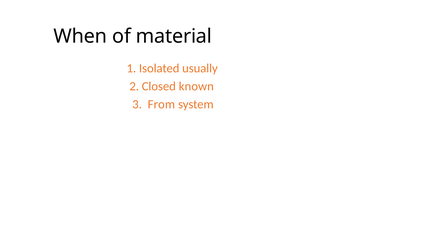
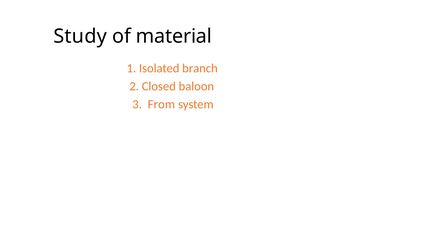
When: When -> Study (80, 36)
usually: usually -> branch (200, 68)
known: known -> baloon (196, 86)
